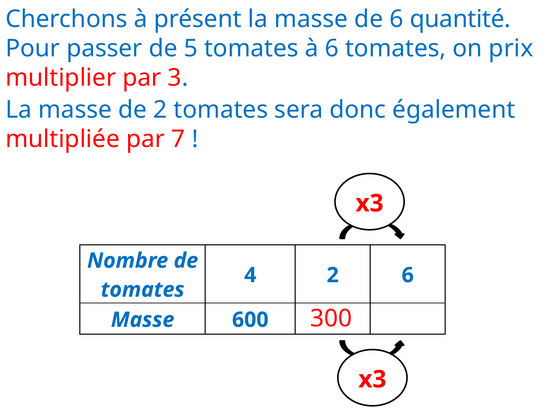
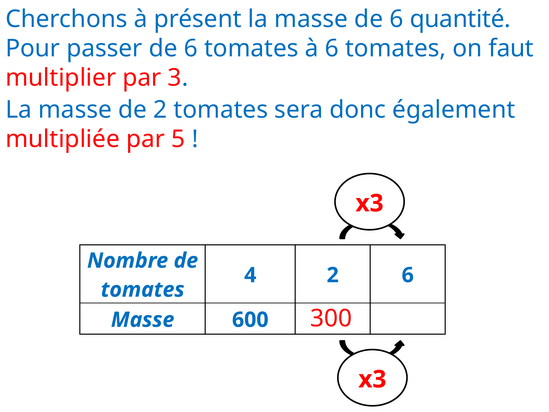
passer de 5: 5 -> 6 (191, 48)
prix: prix -> faut (511, 48)
7: 7 -> 5 (178, 139)
